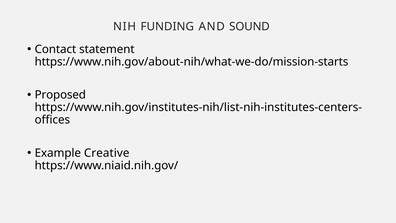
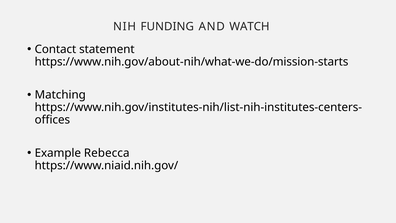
SOUND: SOUND -> WATCH (249, 27)
Proposed: Proposed -> Matching (60, 95)
Creative: Creative -> Rebecca (107, 153)
